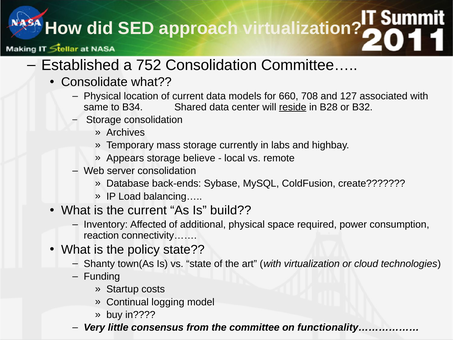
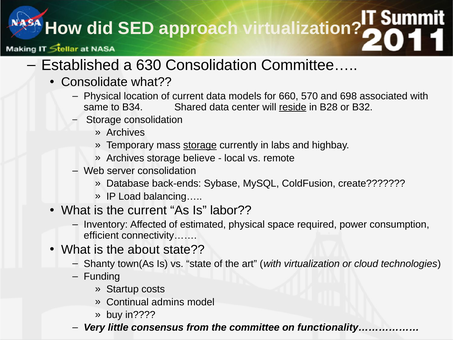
752: 752 -> 630 (149, 65)
708: 708 -> 570 (309, 96)
127: 127 -> 698 (348, 96)
storage underline: none -> present (200, 145)
Appears: Appears -> Archives (125, 158)
build: build -> labor (231, 210)
additional: additional -> estimated (203, 224)
reaction: reaction -> efficient (101, 235)
policy: policy -> about (144, 249)
logging: logging -> admins (168, 302)
